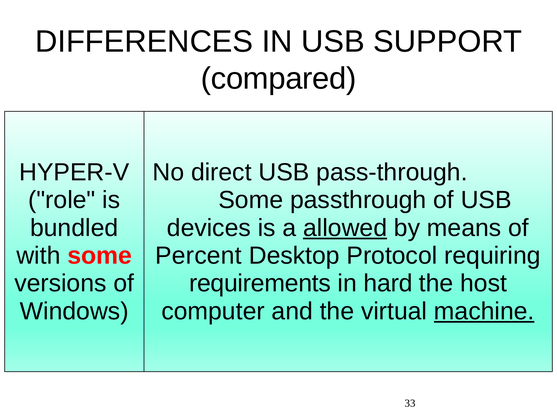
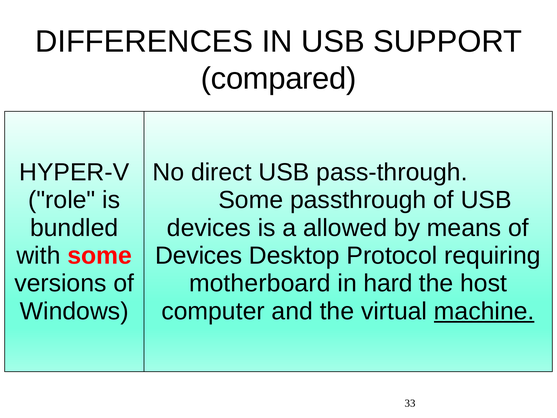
allowed underline: present -> none (345, 228)
Percent: Percent -> Devices (199, 256)
requirements: requirements -> motherboard (260, 283)
